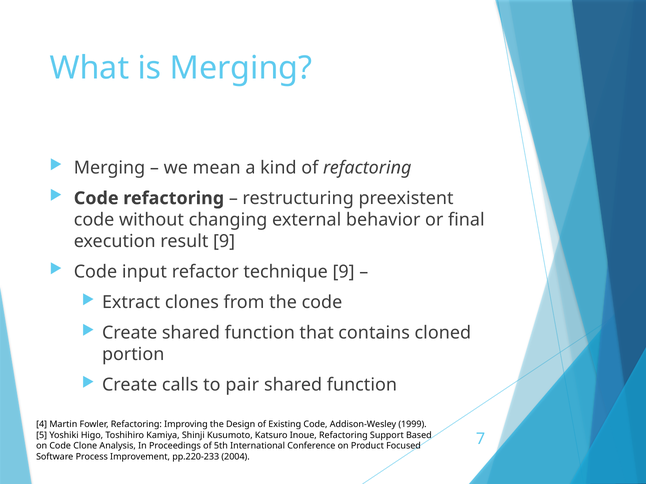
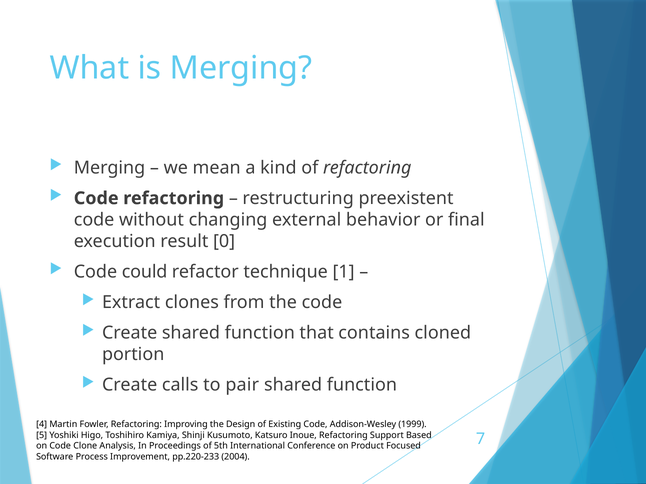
result 9: 9 -> 0 (224, 242)
input: input -> could (145, 272)
technique 9: 9 -> 1 (344, 272)
